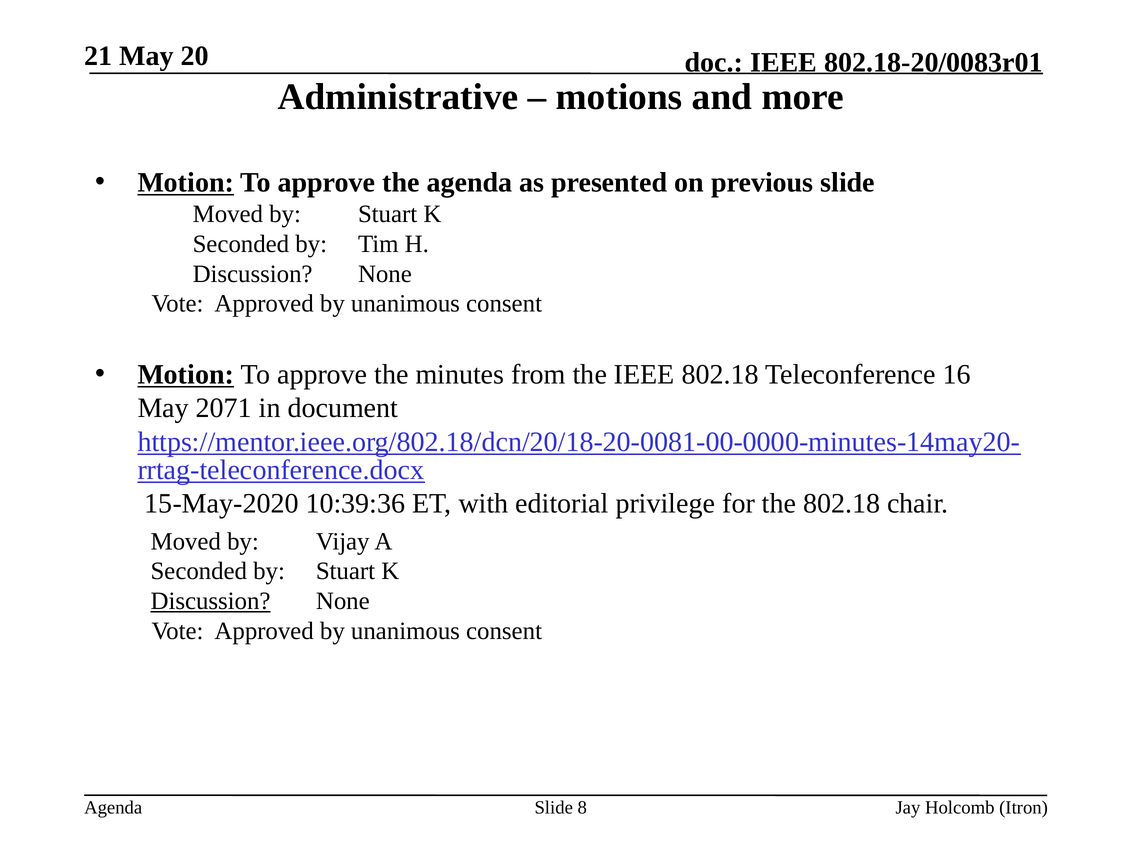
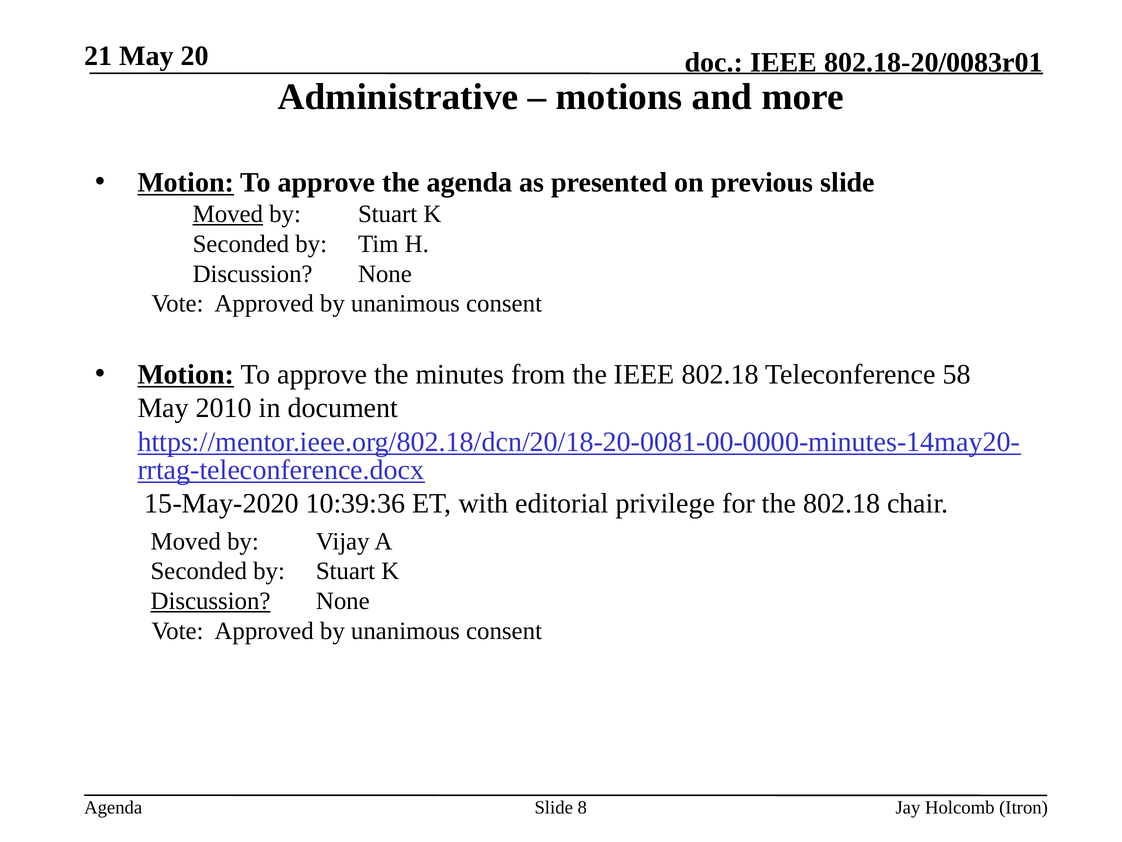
Moved underline: none -> present (228, 214)
16: 16 -> 58 (957, 374)
2071: 2071 -> 2010 (224, 408)
